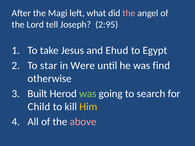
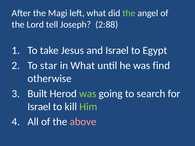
the colour: pink -> light green (129, 13)
2:95: 2:95 -> 2:88 (107, 25)
and Ehud: Ehud -> Israel (117, 50)
in Were: Were -> What (83, 66)
Child: Child -> Israel (39, 107)
Him colour: yellow -> light green (88, 107)
